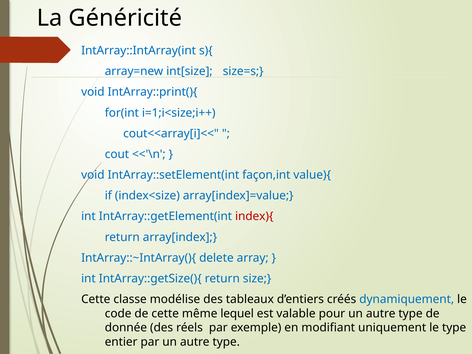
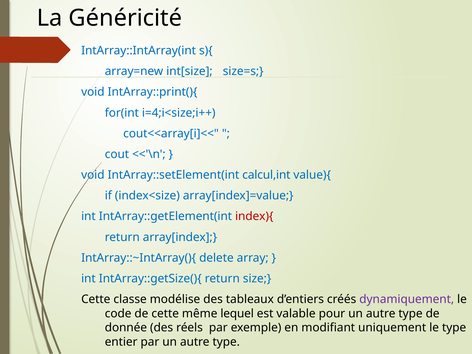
i=1;i<size;i++: i=1;i<size;i++ -> i=4;i<size;i++ (179, 113)
façon,int: façon,int -> calcul,int (266, 175)
dynamiquement colour: blue -> purple (407, 299)
